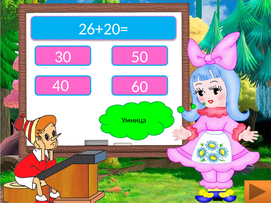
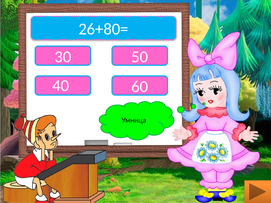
26+20=: 26+20= -> 26+80= (103, 29)
